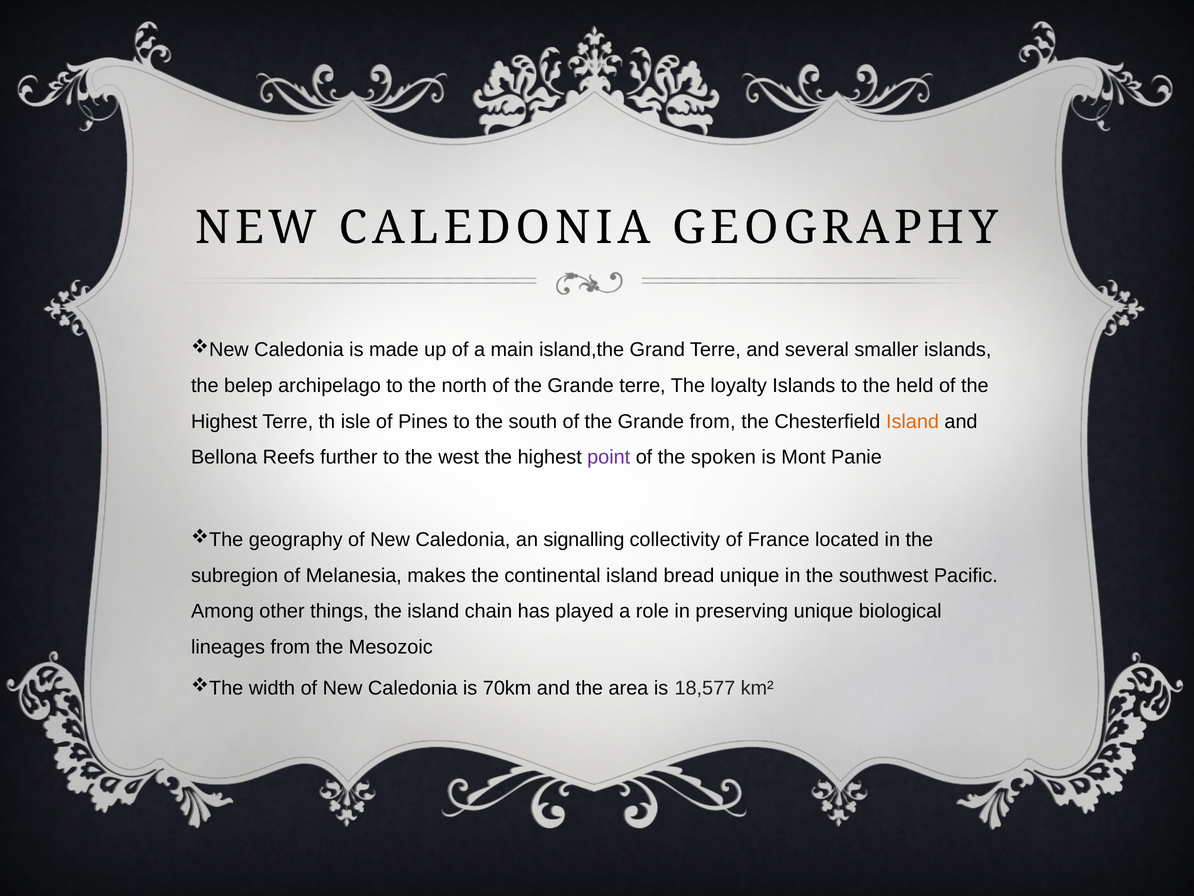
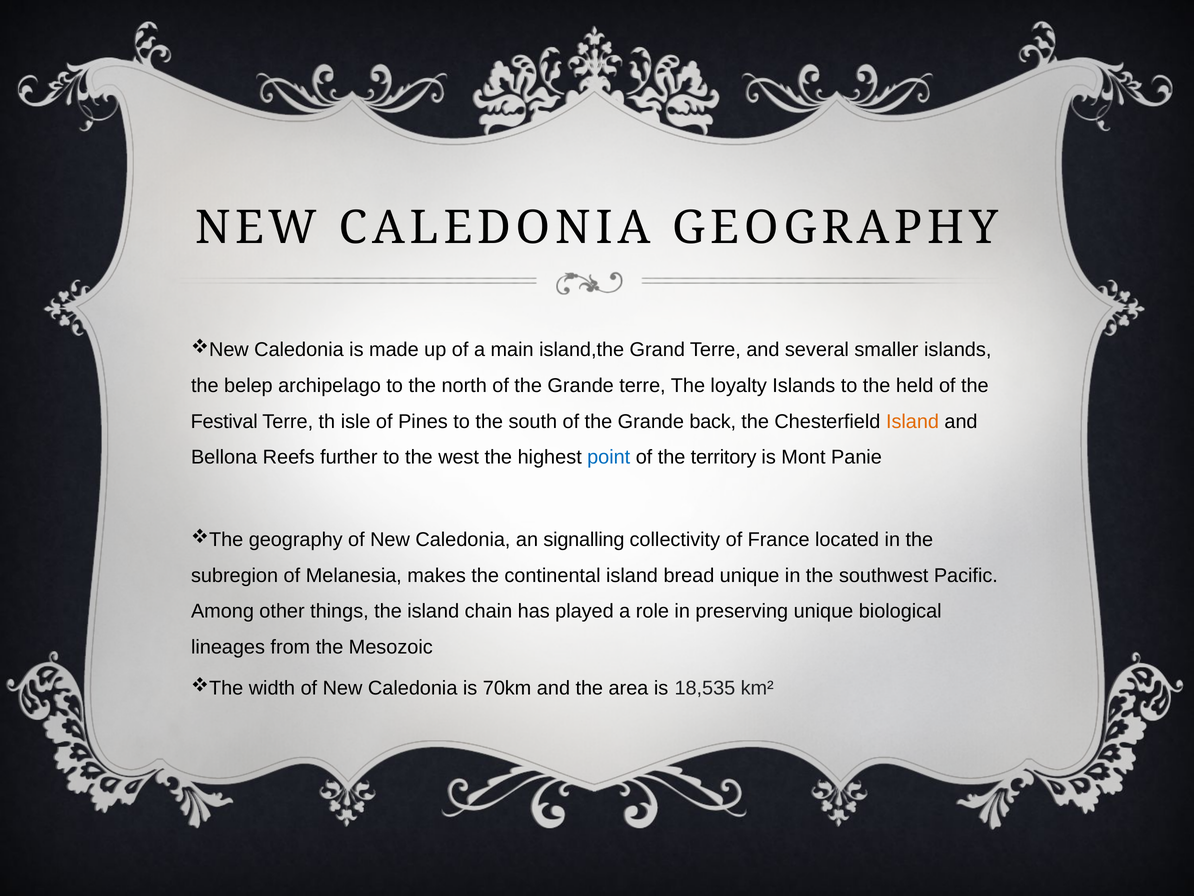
Highest: Highest -> Festival (224, 421)
Grande from: from -> back (713, 421)
point colour: purple -> blue (609, 457)
spoken: spoken -> territory (724, 457)
18,577: 18,577 -> 18,535 (705, 688)
